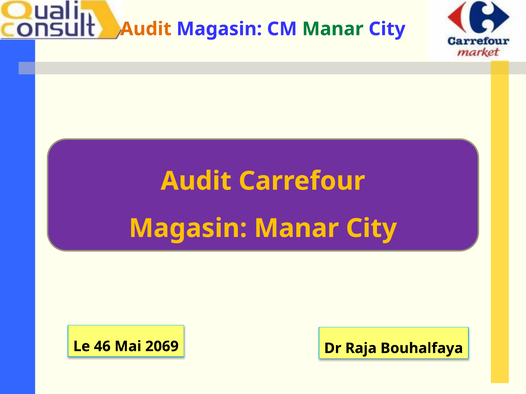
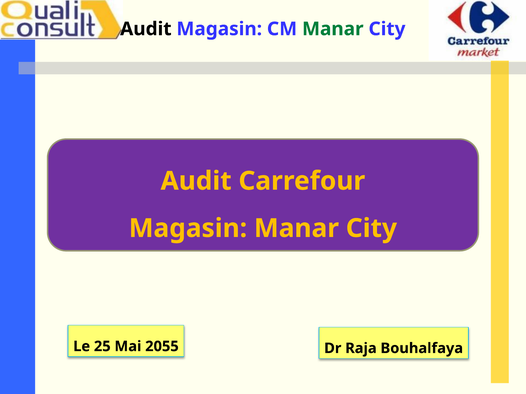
Audit colour: orange -> black (146, 29)
46: 46 -> 25 (102, 347)
2069: 2069 -> 2055 (162, 347)
